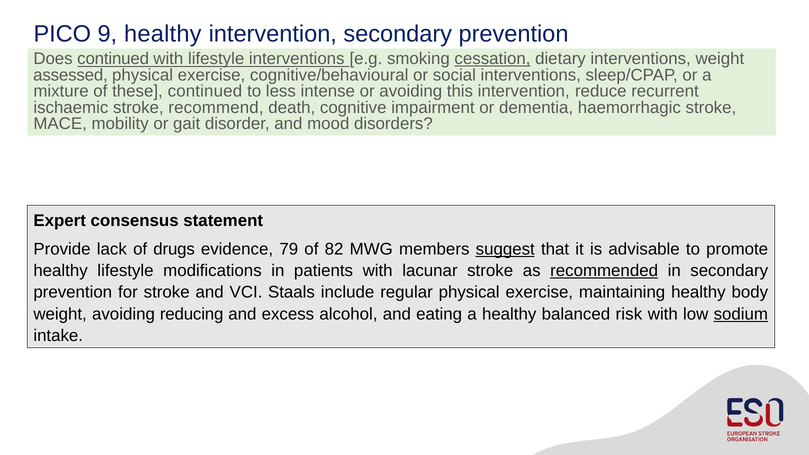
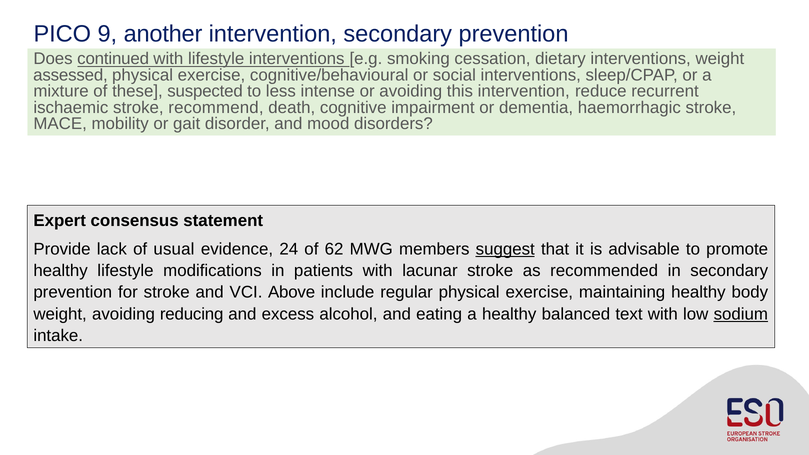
9 healthy: healthy -> another (163, 34)
cessation underline: present -> none (492, 59)
these continued: continued -> suspected (205, 91)
drugs: drugs -> usual (174, 249)
79: 79 -> 24 (289, 249)
82: 82 -> 62 (334, 249)
recommended underline: present -> none (604, 271)
Staals: Staals -> Above (292, 292)
risk: risk -> text (629, 314)
